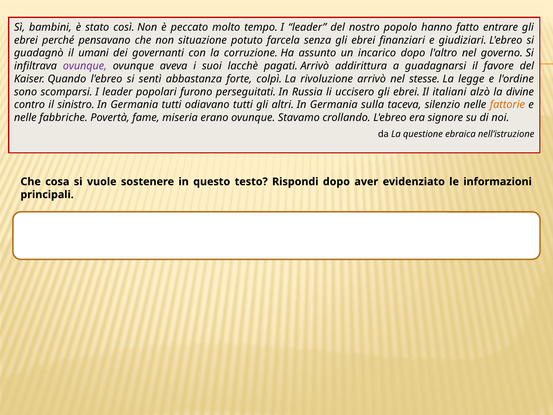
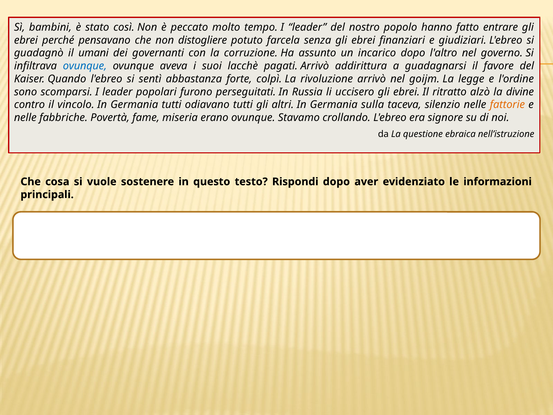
situazione: situazione -> distogliere (203, 40)
ovunque colour: purple -> blue (85, 66)
stesse: stesse -> goijm (424, 79)
italiani: italiani -> ritratto (450, 92)
sinistro: sinistro -> vincolo (76, 105)
